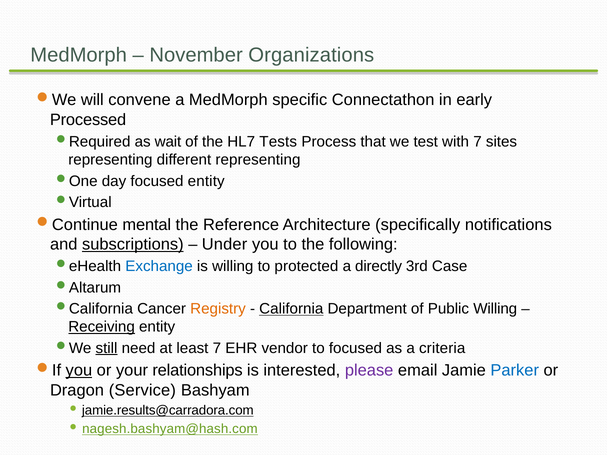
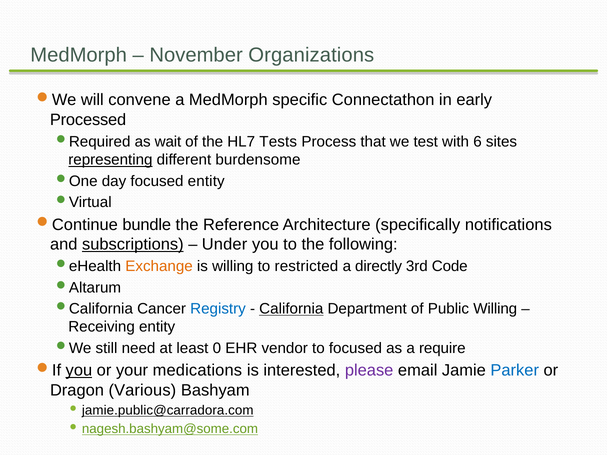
with 7: 7 -> 6 (478, 142)
representing underline: none -> present (110, 160)
different representing: representing -> burdensome (258, 160)
mental: mental -> bundle (147, 225)
Exchange colour: blue -> orange (159, 266)
protected: protected -> restricted (306, 266)
Case: Case -> Code (450, 266)
Registry colour: orange -> blue (218, 309)
Receiving underline: present -> none (102, 327)
still underline: present -> none (106, 348)
least 7: 7 -> 0 (217, 348)
criteria: criteria -> require (442, 348)
relationships: relationships -> medications (197, 371)
Service: Service -> Various (142, 390)
jamie.results@carradora.com: jamie.results@carradora.com -> jamie.public@carradora.com (168, 411)
nagesh.bashyam@hash.com: nagesh.bashyam@hash.com -> nagesh.bashyam@some.com (170, 429)
